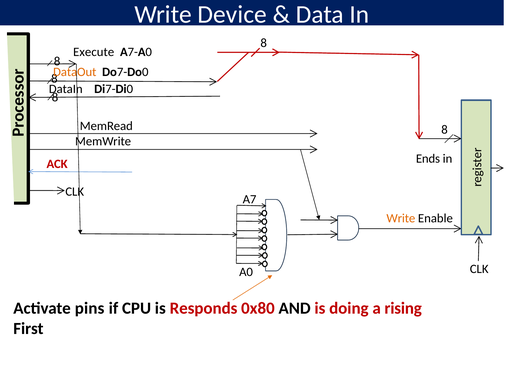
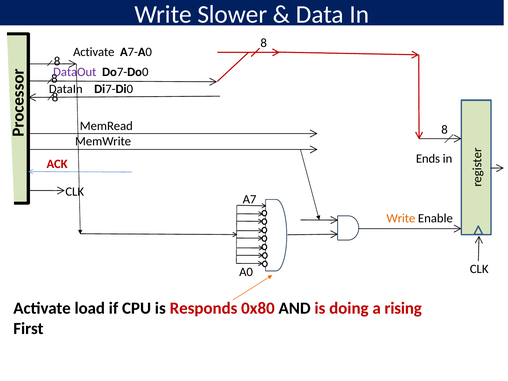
Device: Device -> Slower (232, 14)
Execute: Execute -> Activate (94, 52)
DataOut colour: orange -> purple (75, 72)
pins: pins -> load (90, 308)
